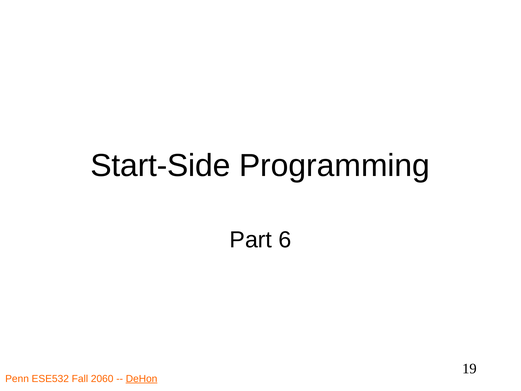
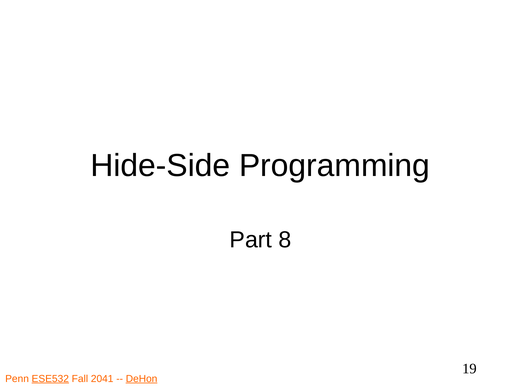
Start-Side: Start-Side -> Hide-Side (160, 165)
6: 6 -> 8 (285, 240)
ESE532 underline: none -> present (50, 378)
2060: 2060 -> 2041 (102, 378)
